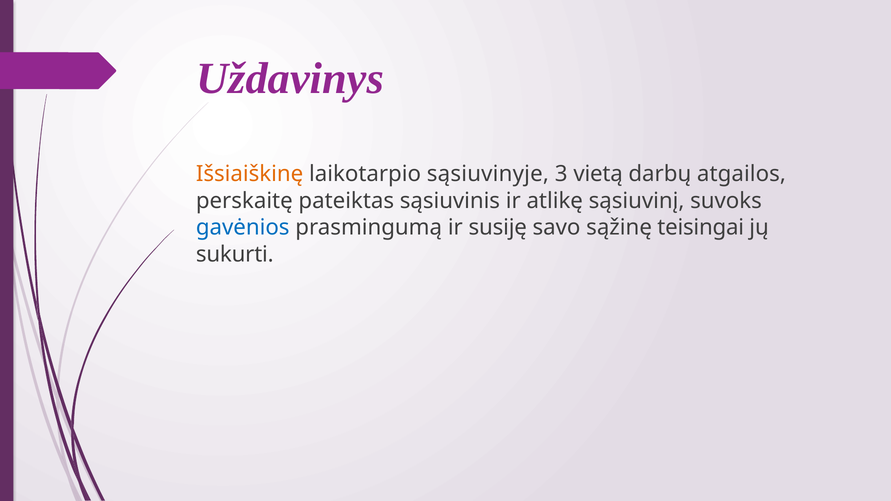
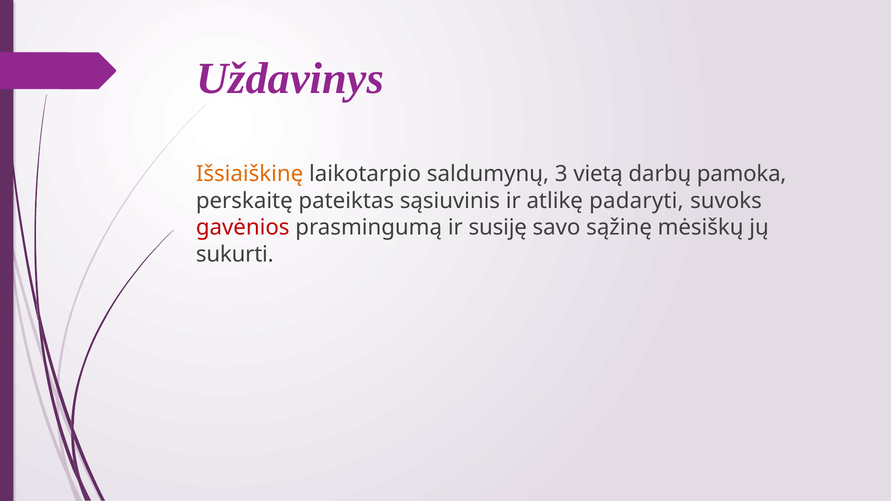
sąsiuvinyje: sąsiuvinyje -> saldumynų (488, 174)
atgailos: atgailos -> pamoka (742, 174)
sąsiuvinį: sąsiuvinį -> padaryti (636, 201)
gavėnios colour: blue -> red (243, 228)
teisingai: teisingai -> mėsiškų (701, 228)
